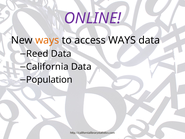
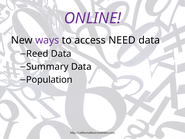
ways colour: orange -> purple (47, 40)
access WAYS: WAYS -> NEED (122, 40)
California: California -> Summary (47, 67)
